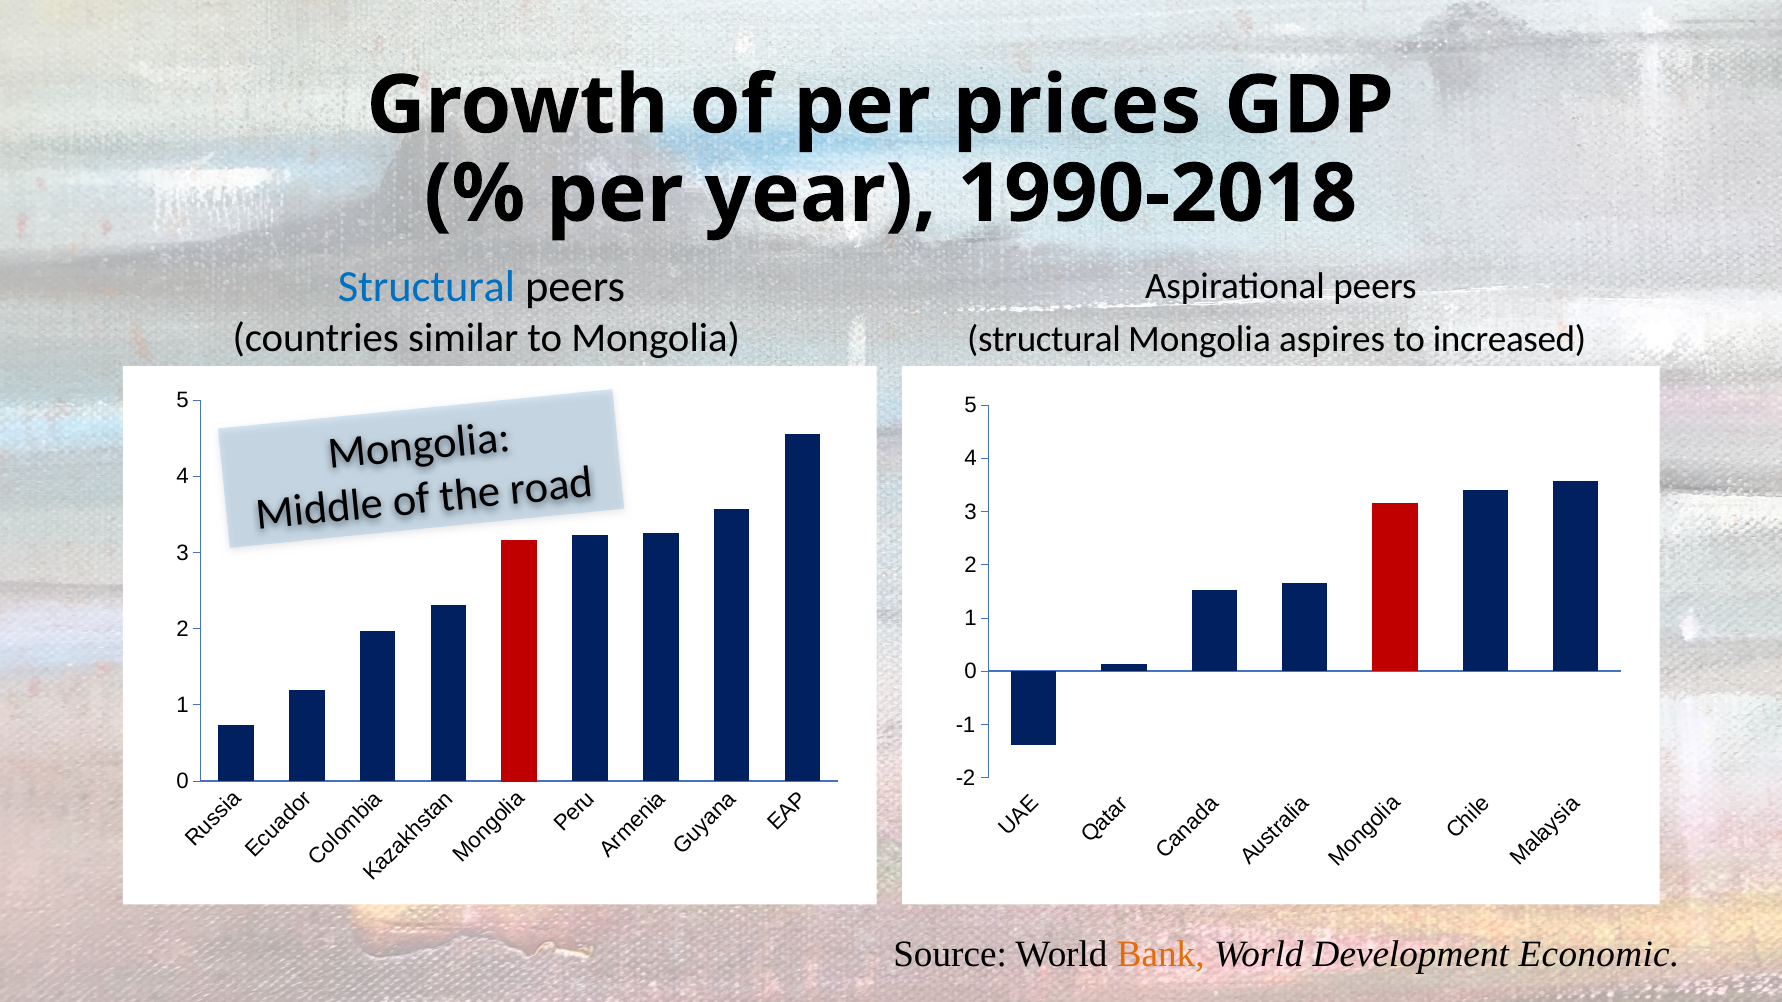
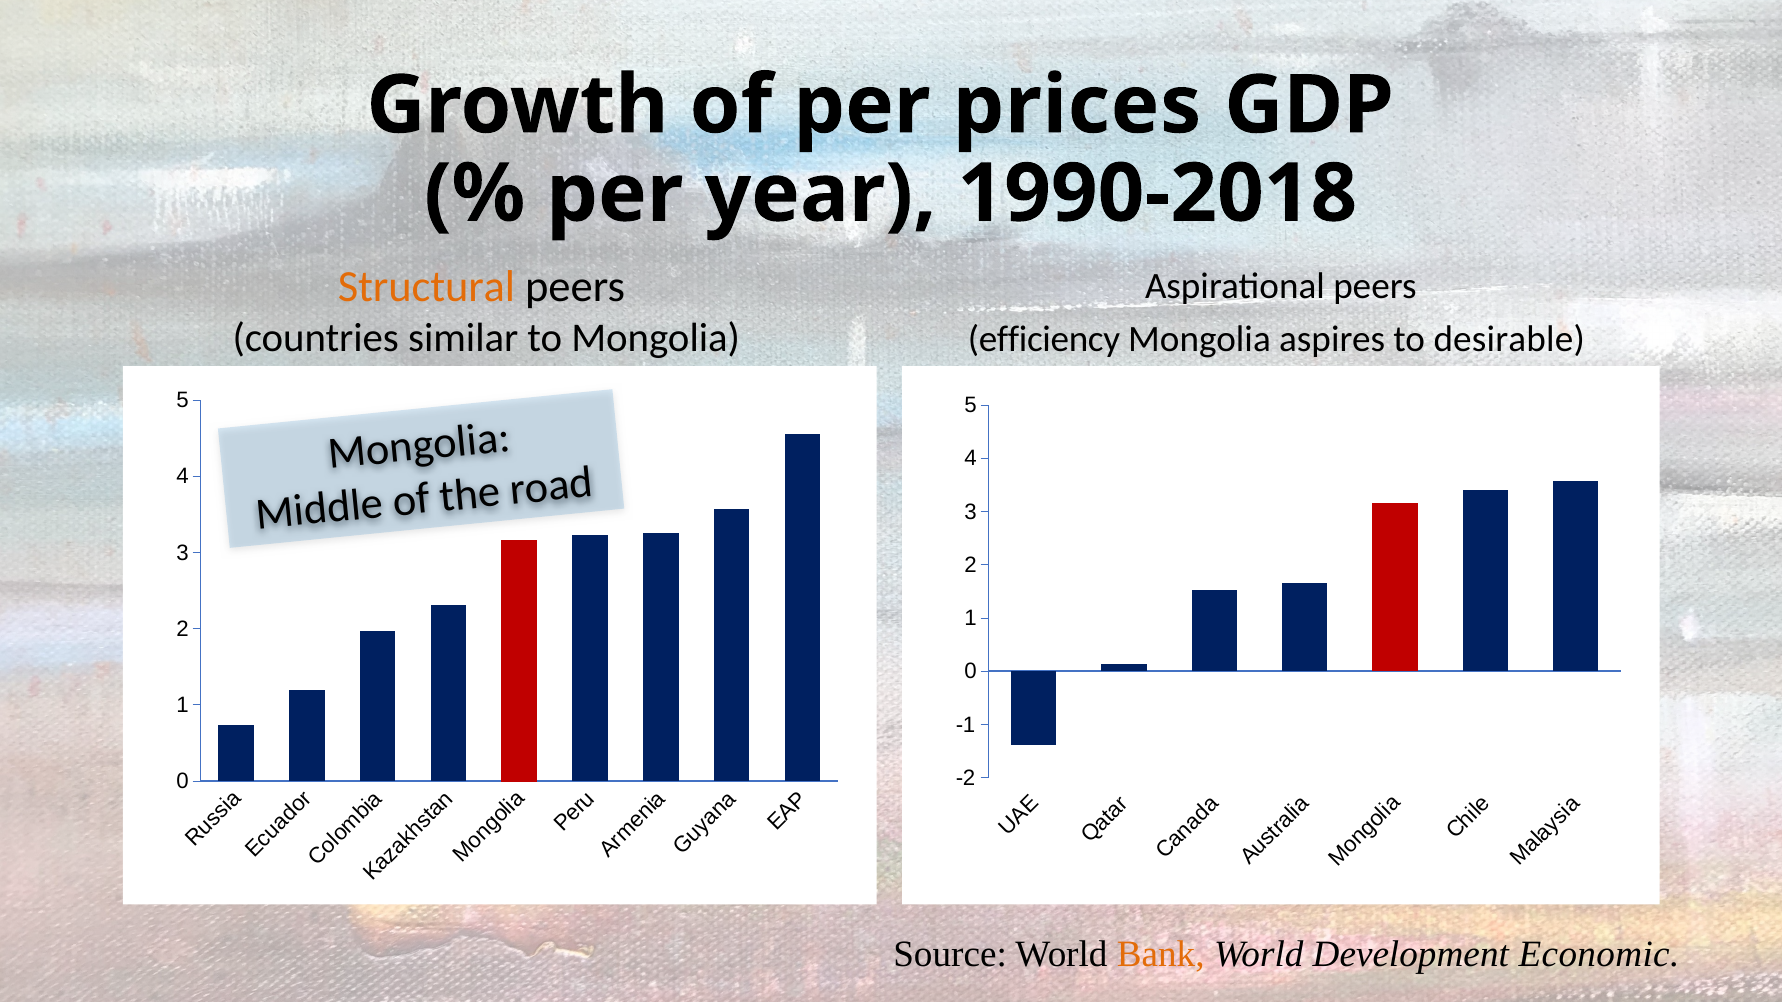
Structural colour: blue -> orange (426, 287)
structural: structural -> efficiency (1044, 340)
increased: increased -> desirable (1509, 340)
